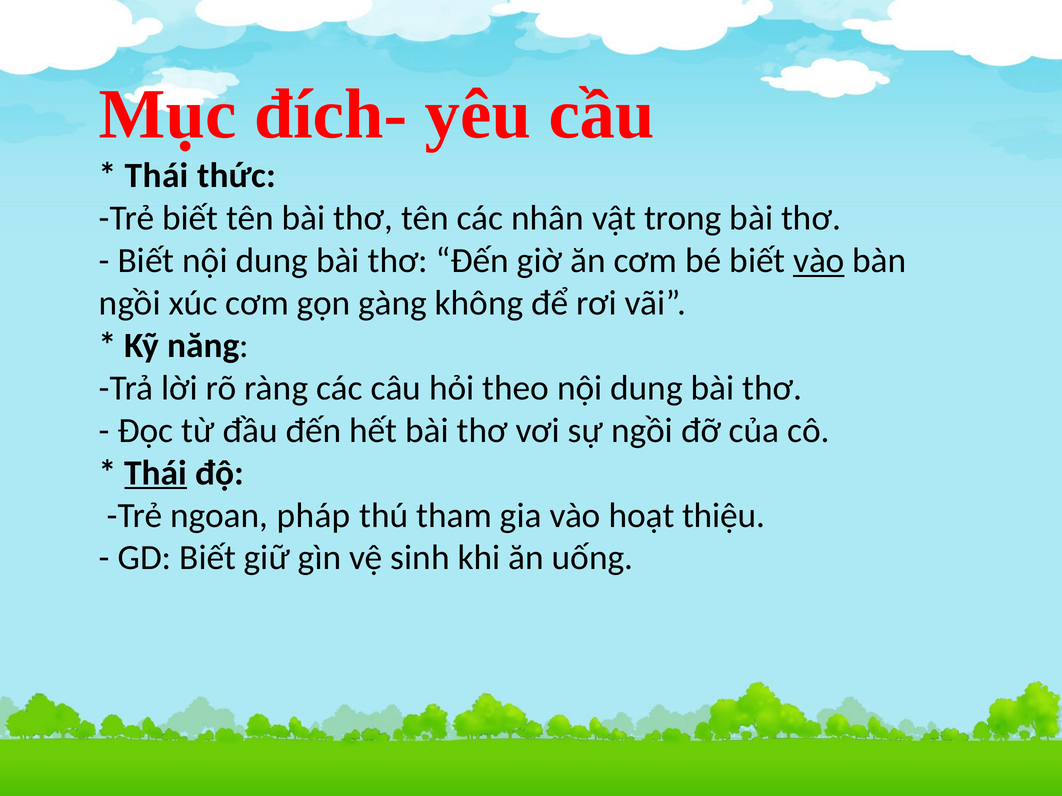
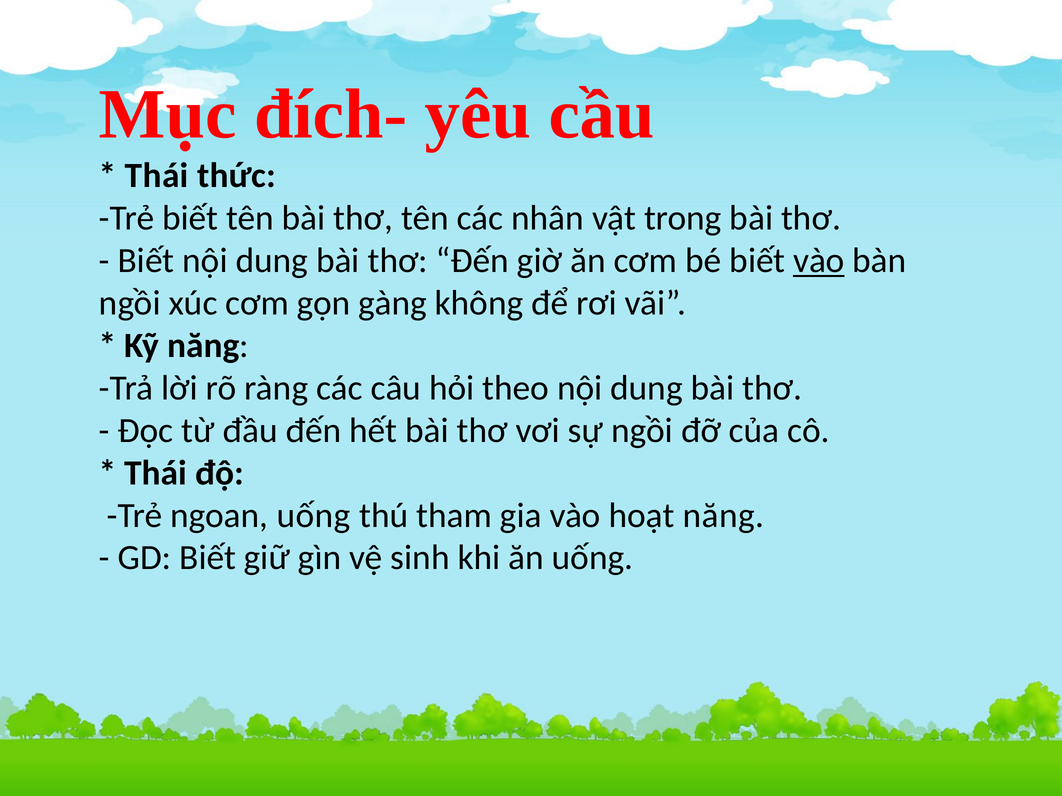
Thái underline: present -> none (156, 473)
ngoan pháp: pháp -> uống (314, 516)
hoạt thiệu: thiệu -> năng (723, 516)
